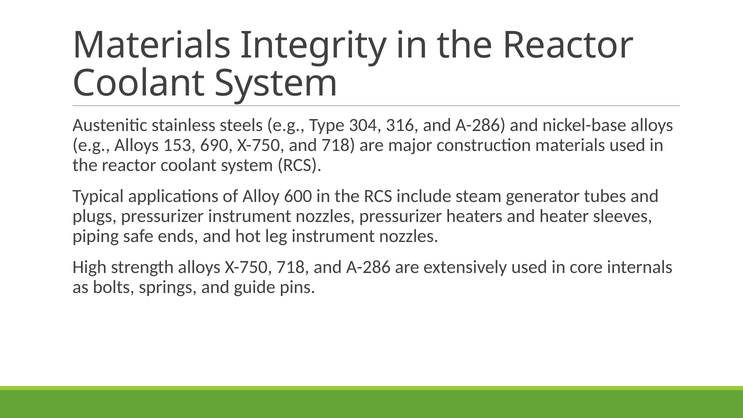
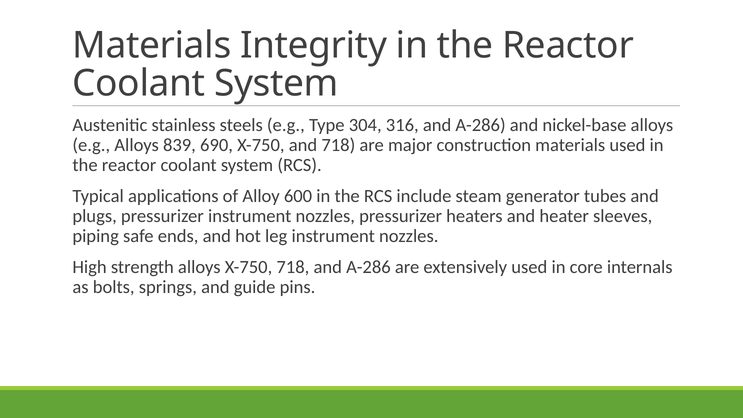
153: 153 -> 839 (179, 145)
